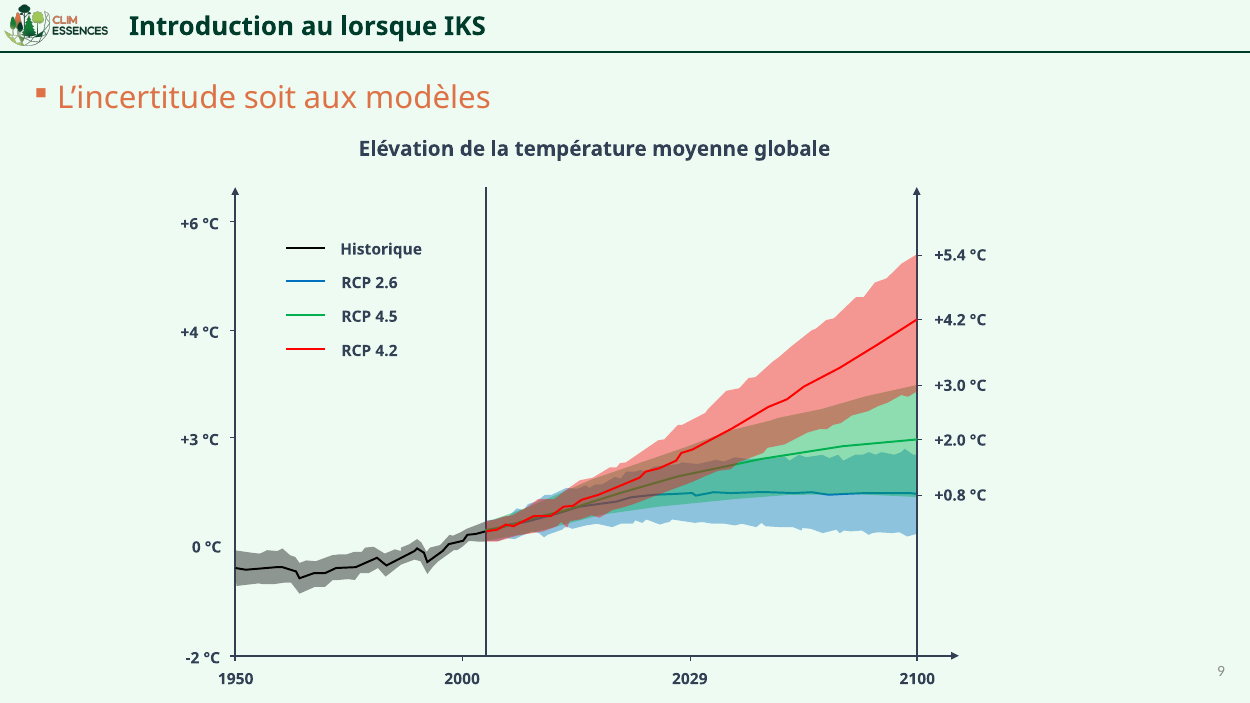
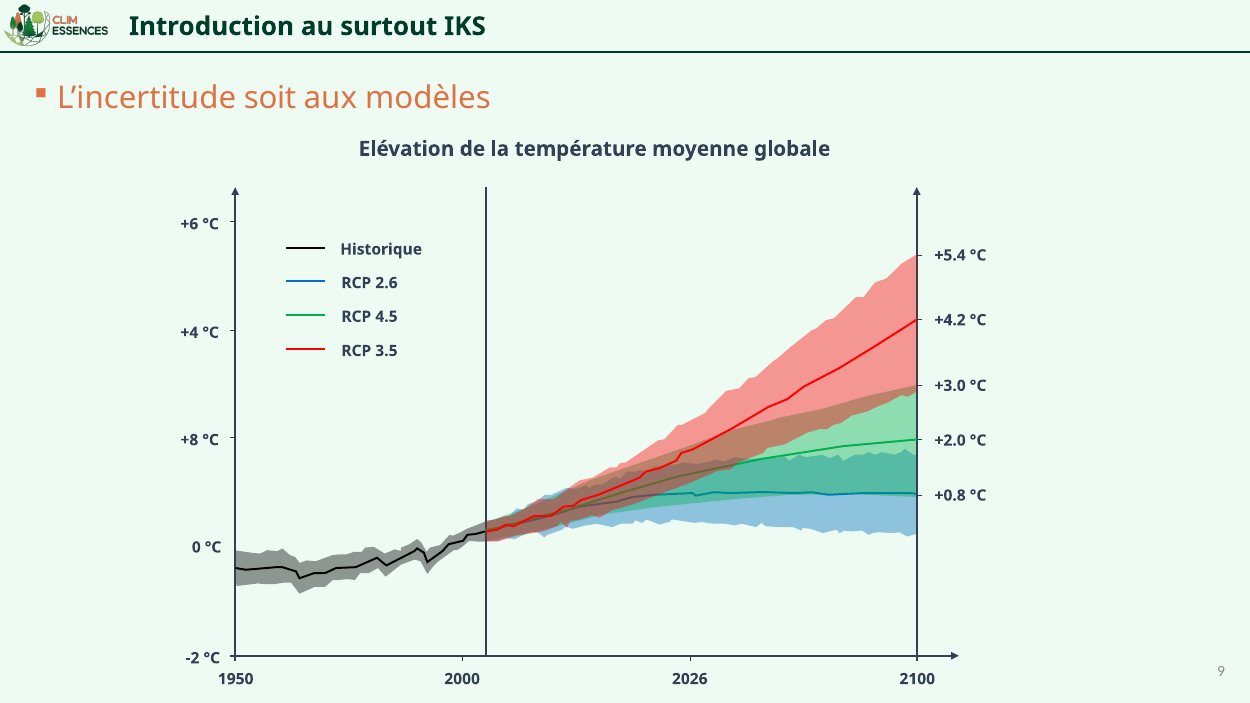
lorsque: lorsque -> surtout (389, 26)
4.2: 4.2 -> 3.5 (386, 351)
+3: +3 -> +8 (189, 440)
2029: 2029 -> 2026 (690, 679)
